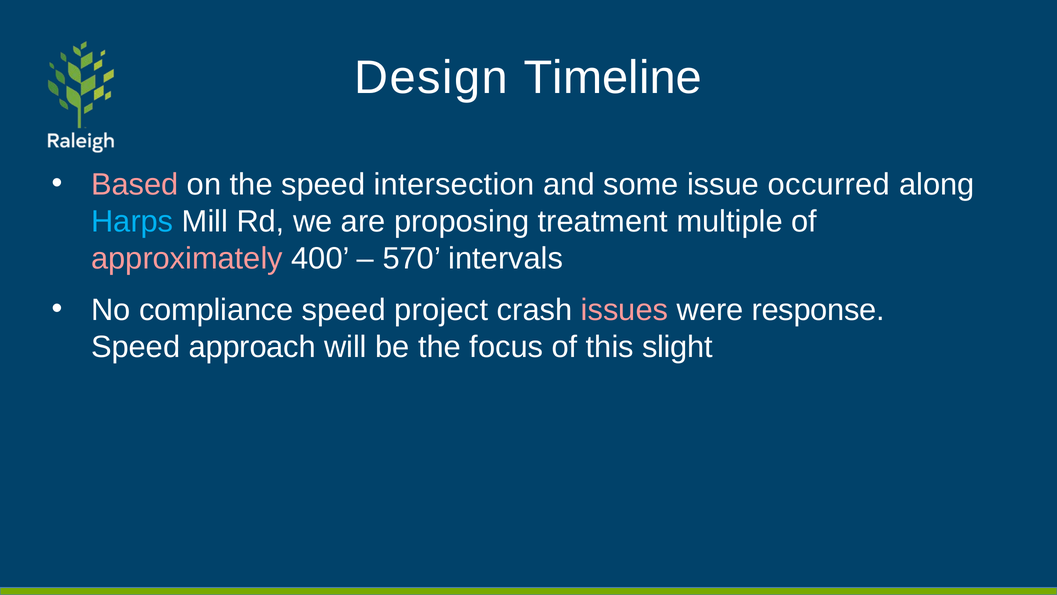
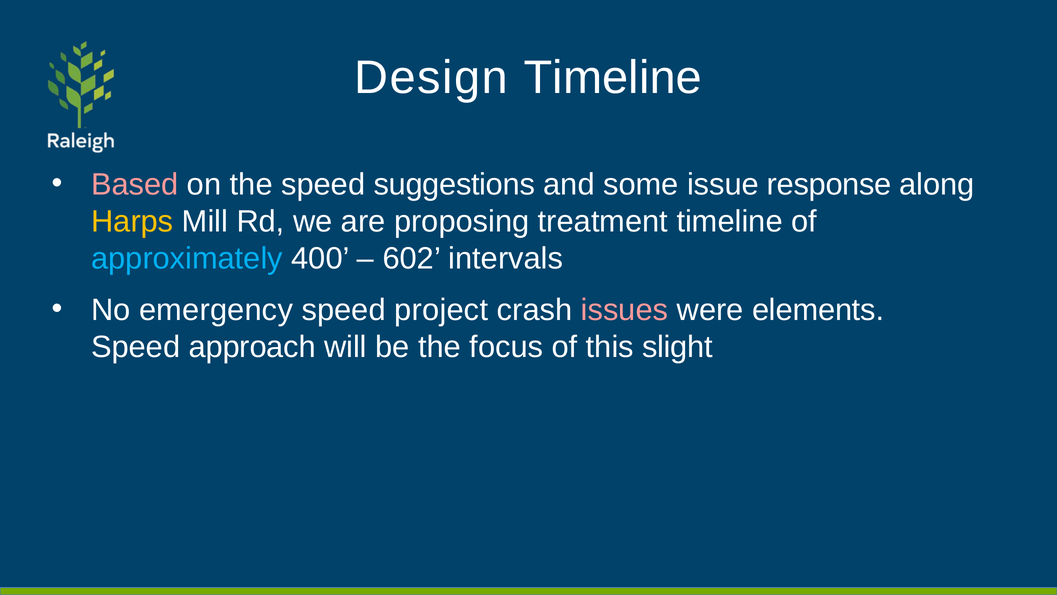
intersection: intersection -> suggestions (454, 184)
occurred: occurred -> response (829, 184)
Harps colour: light blue -> yellow (132, 221)
treatment multiple: multiple -> timeline (730, 221)
approximately colour: pink -> light blue (187, 258)
570: 570 -> 602 (412, 258)
compliance: compliance -> emergency (216, 310)
response: response -> elements (818, 310)
